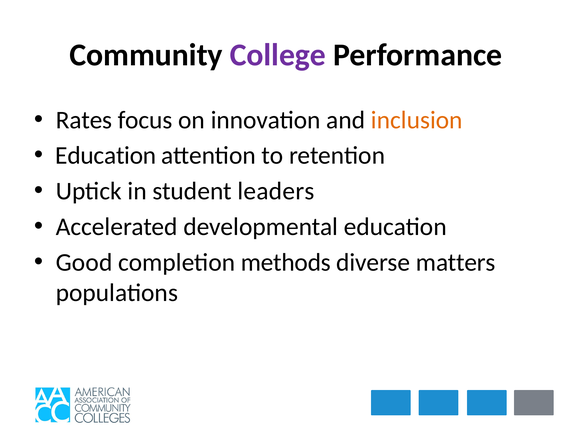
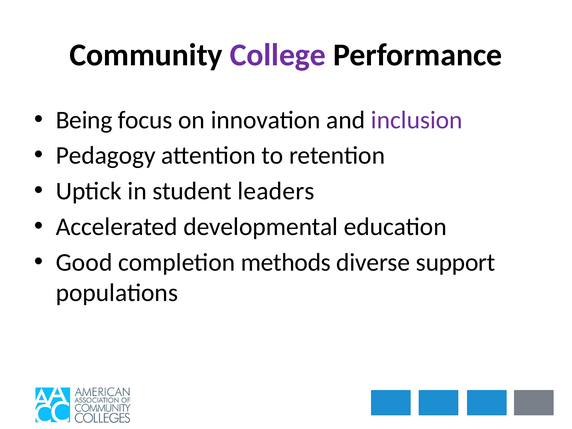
Rates: Rates -> Being (84, 120)
inclusion colour: orange -> purple (417, 120)
Education: Education -> Pedagogy (106, 156)
matters: matters -> support (456, 262)
